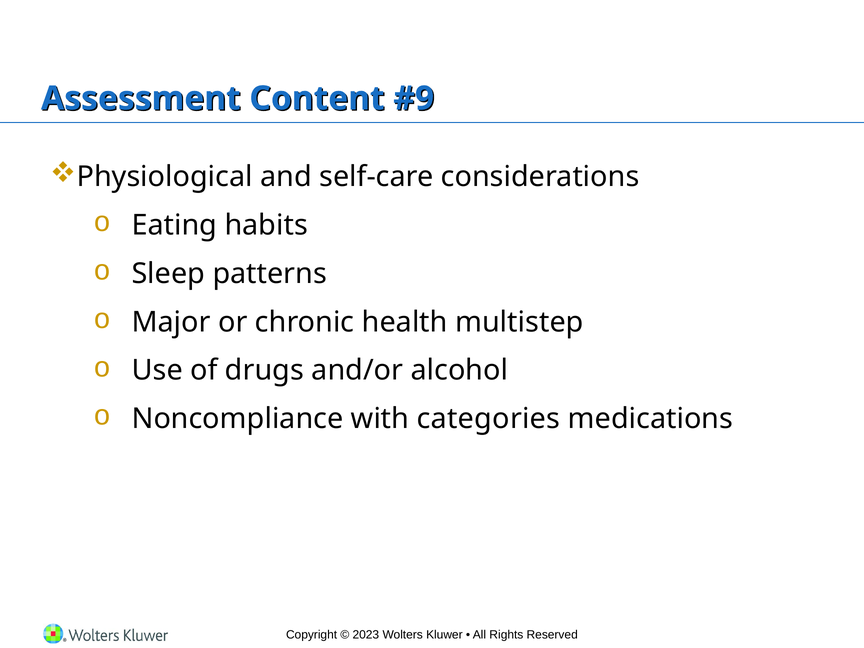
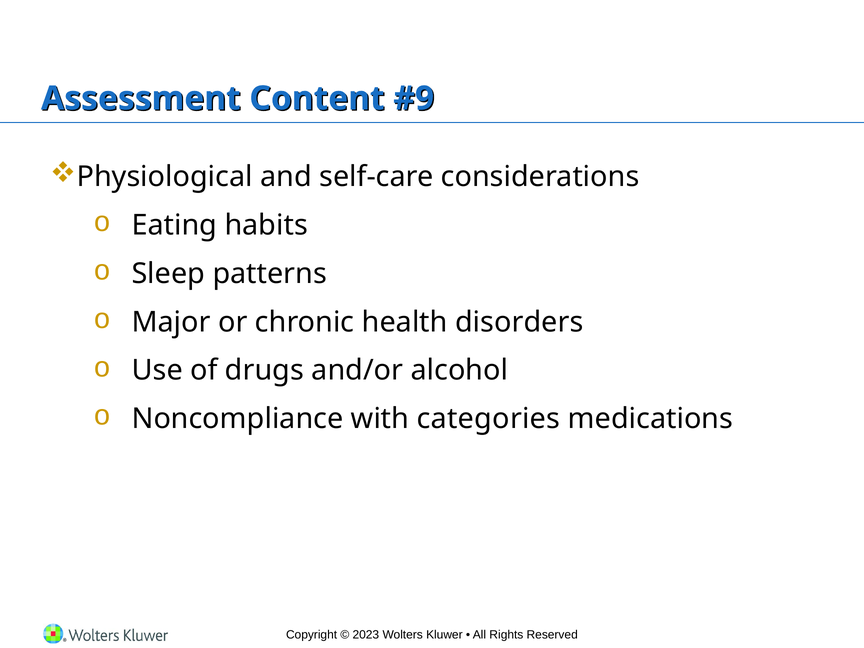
multistep: multistep -> disorders (519, 322)
